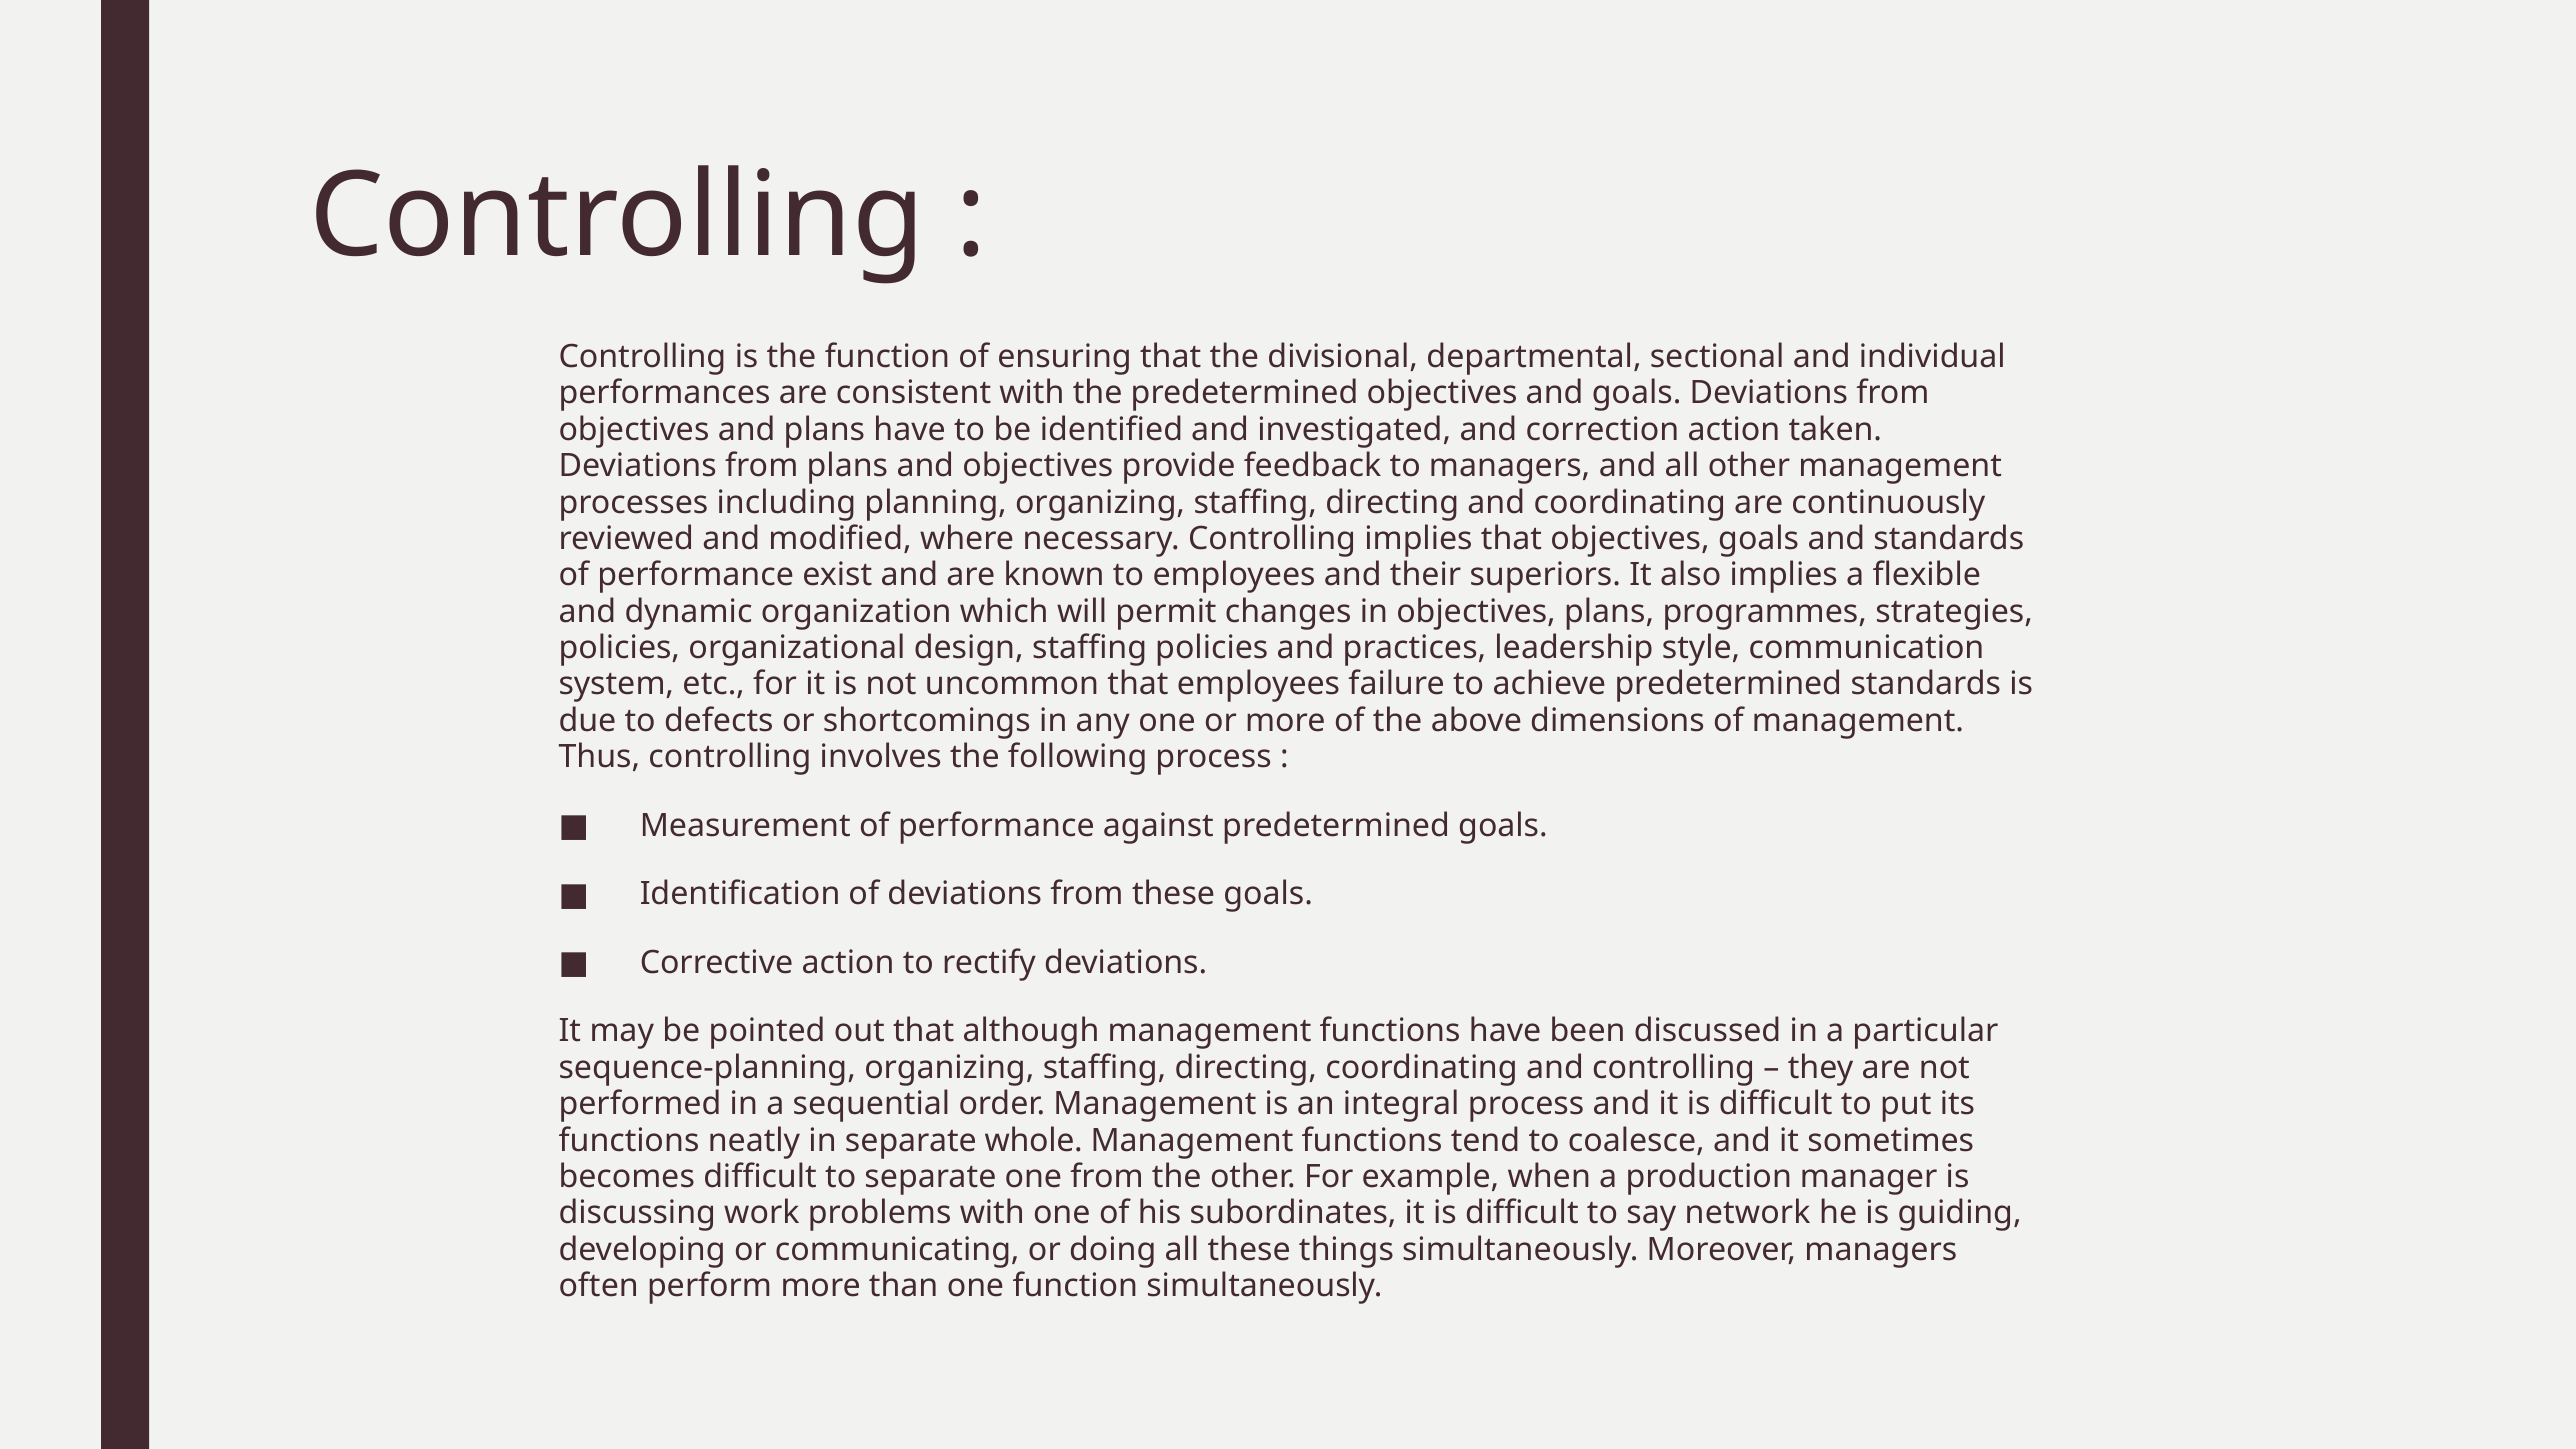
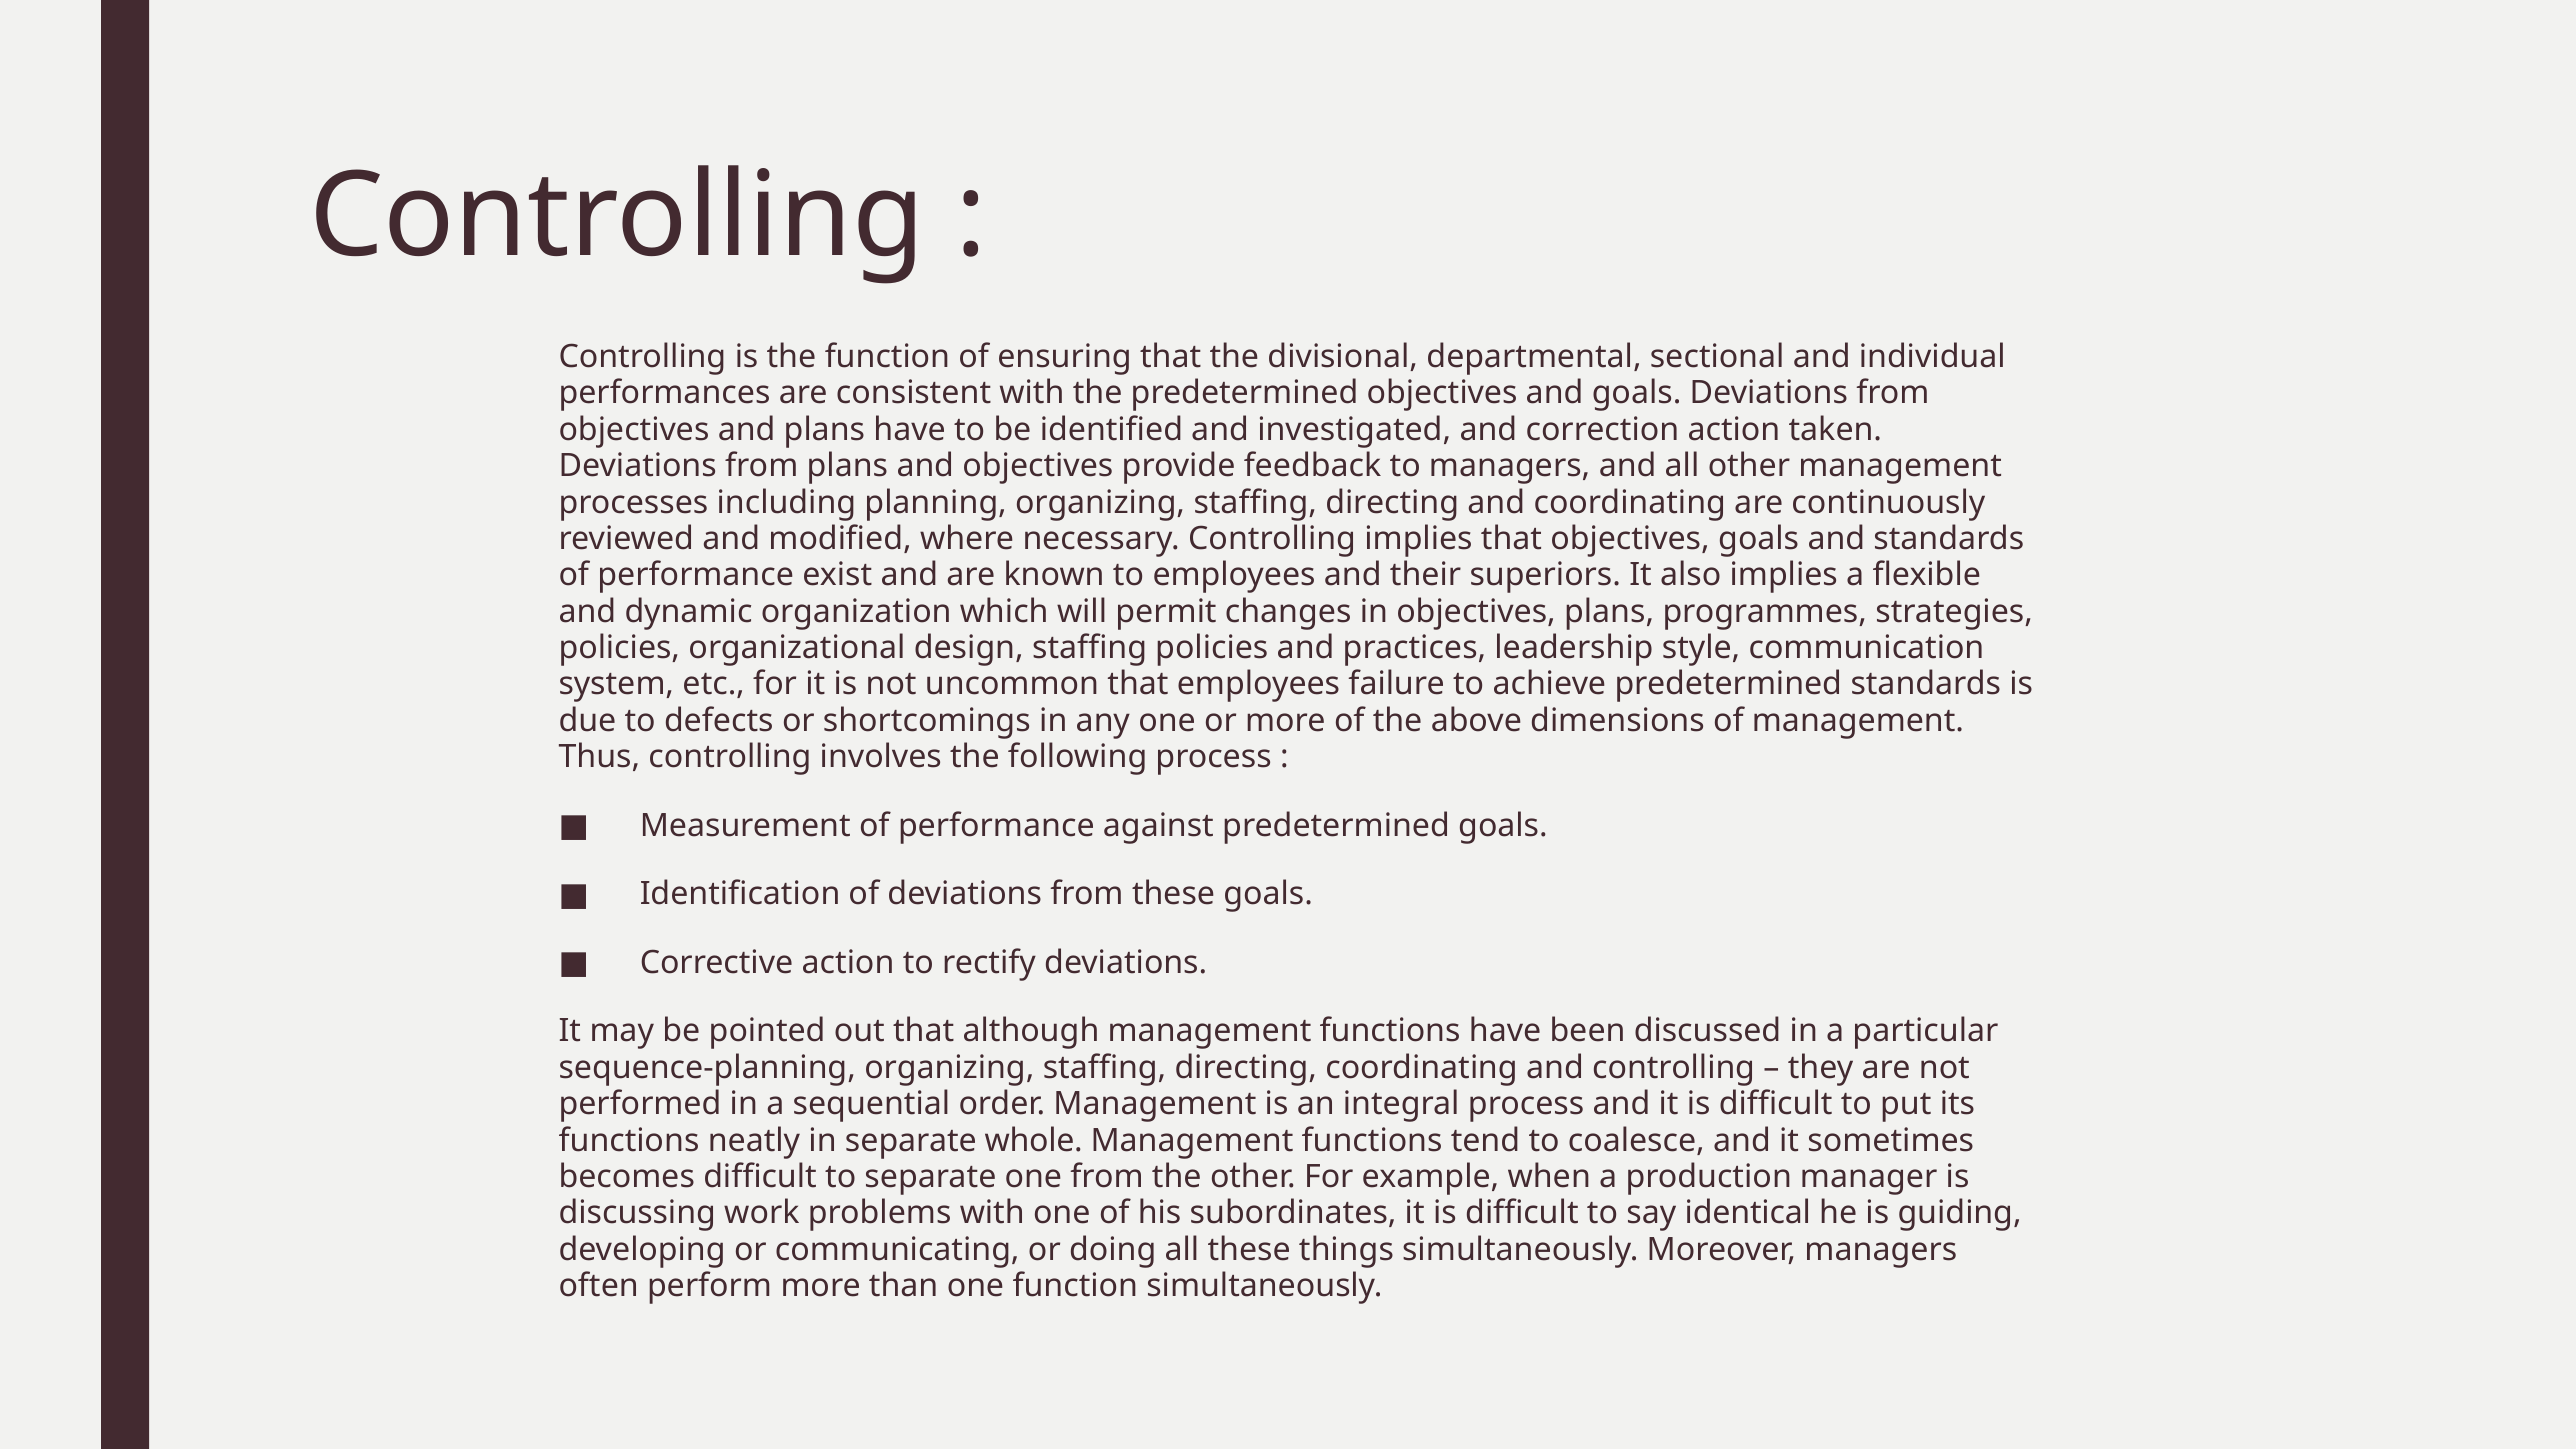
network: network -> identical (1748, 1213)
